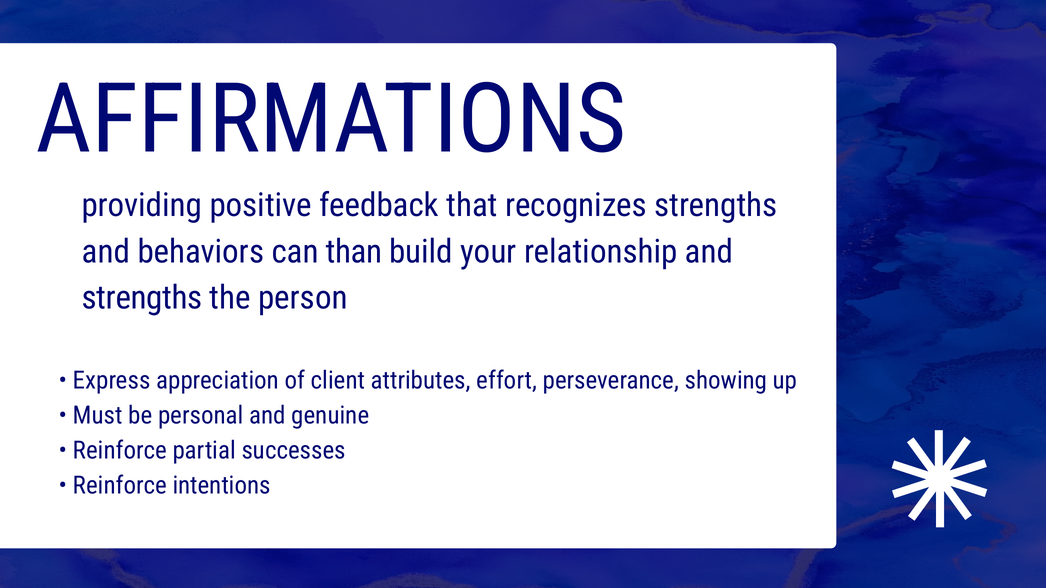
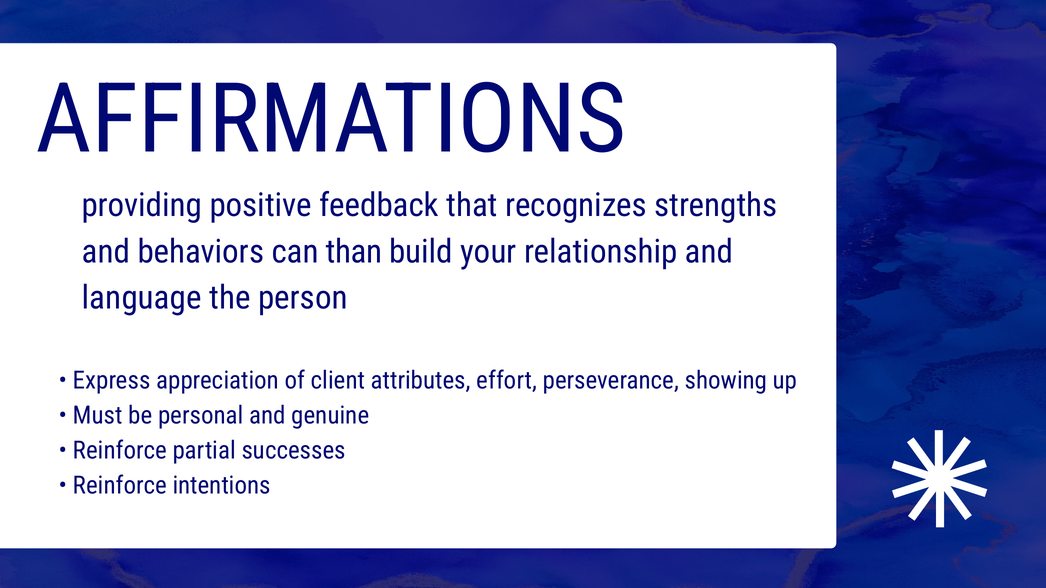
strengths: strengths -> language (142, 298)
